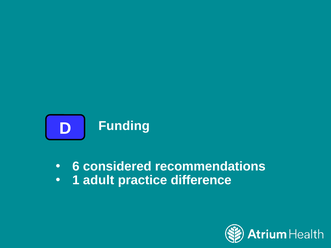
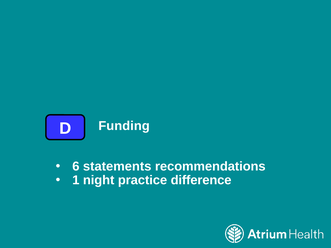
considered: considered -> statements (117, 166)
adult: adult -> night (99, 180)
